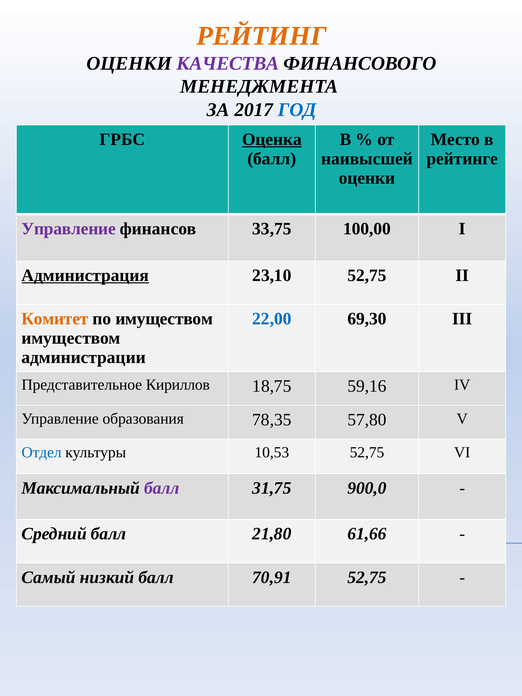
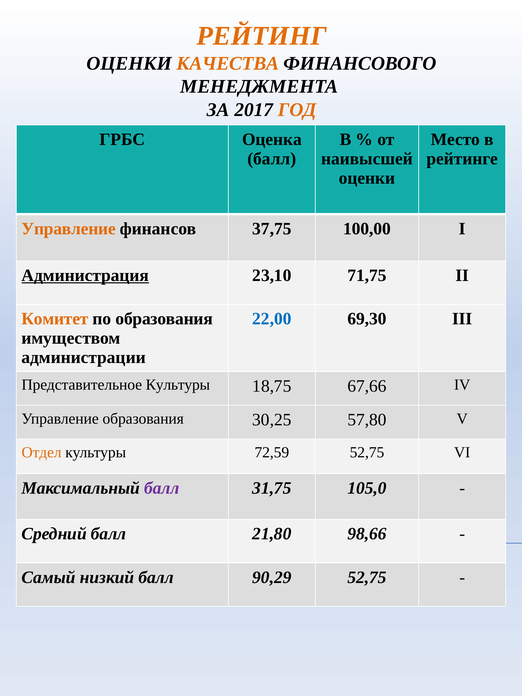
КАЧЕСТВА colour: purple -> orange (228, 63)
ГОД colour: blue -> orange (297, 110)
Оценка underline: present -> none (272, 139)
Управление colour: purple -> orange (69, 229)
33,75: 33,75 -> 37,75 (272, 229)
23,10 52,75: 52,75 -> 71,75 (367, 275)
по имуществом: имуществом -> образования (164, 319)
Представительное Кириллов: Кириллов -> Культуры (178, 385)
59,16: 59,16 -> 67,66 (367, 386)
78,35: 78,35 -> 30,25 (272, 420)
Отдел colour: blue -> orange (42, 452)
10,53: 10,53 -> 72,59 (272, 452)
900,0: 900,0 -> 105,0 (367, 488)
61,66: 61,66 -> 98,66 (367, 534)
70,91: 70,91 -> 90,29 (272, 577)
